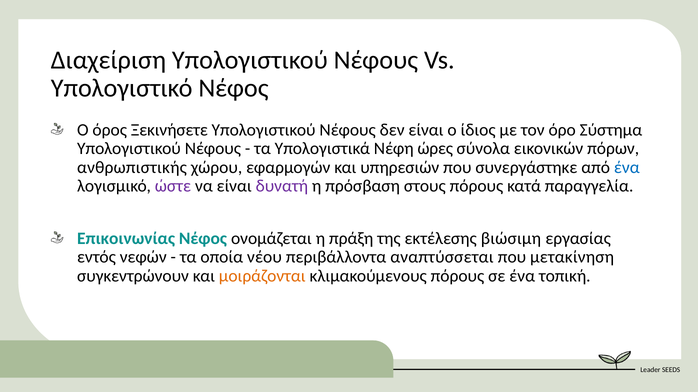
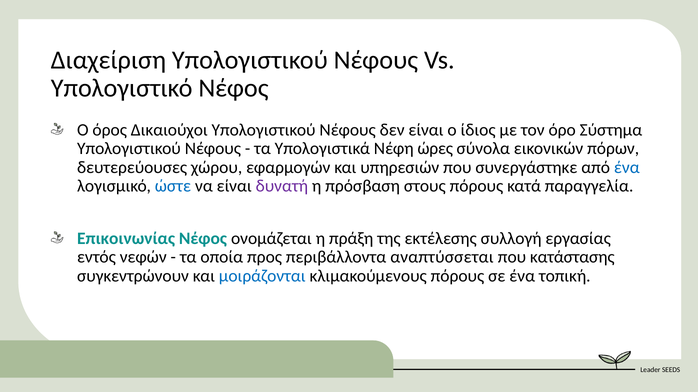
Ξεκινήσετε: Ξεκινήσετε -> Δικαιούχοι (169, 130)
ανθρωπιστικής: ανθρωπιστικής -> δευτερεύουσες (132, 168)
ώστε colour: purple -> blue (173, 186)
βιώσιμη: βιώσιμη -> συλλογή (511, 239)
νέου: νέου -> προς (265, 258)
μετακίνηση: μετακίνηση -> κατάστασης (572, 258)
μοιράζονται colour: orange -> blue (262, 276)
